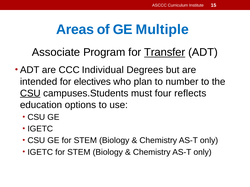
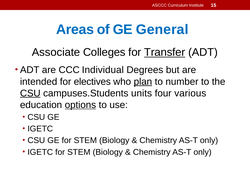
Multiple: Multiple -> General (162, 30)
Program: Program -> Colleges (104, 52)
plan underline: none -> present (143, 82)
must: must -> units (142, 93)
reflects: reflects -> various (190, 93)
options underline: none -> present (80, 105)
